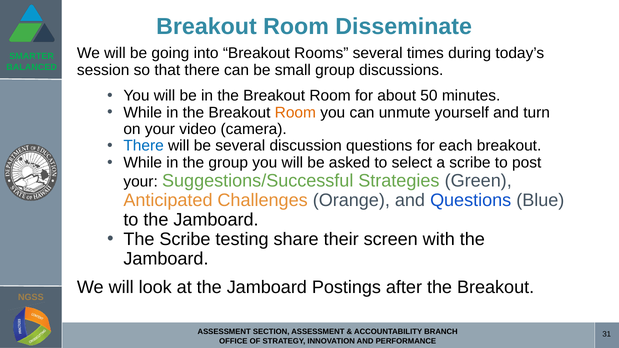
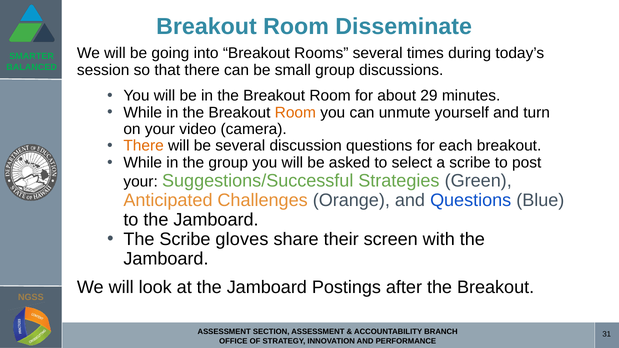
50: 50 -> 29 (429, 96)
There colour: blue -> orange (144, 146)
testing: testing -> gloves (242, 239)
